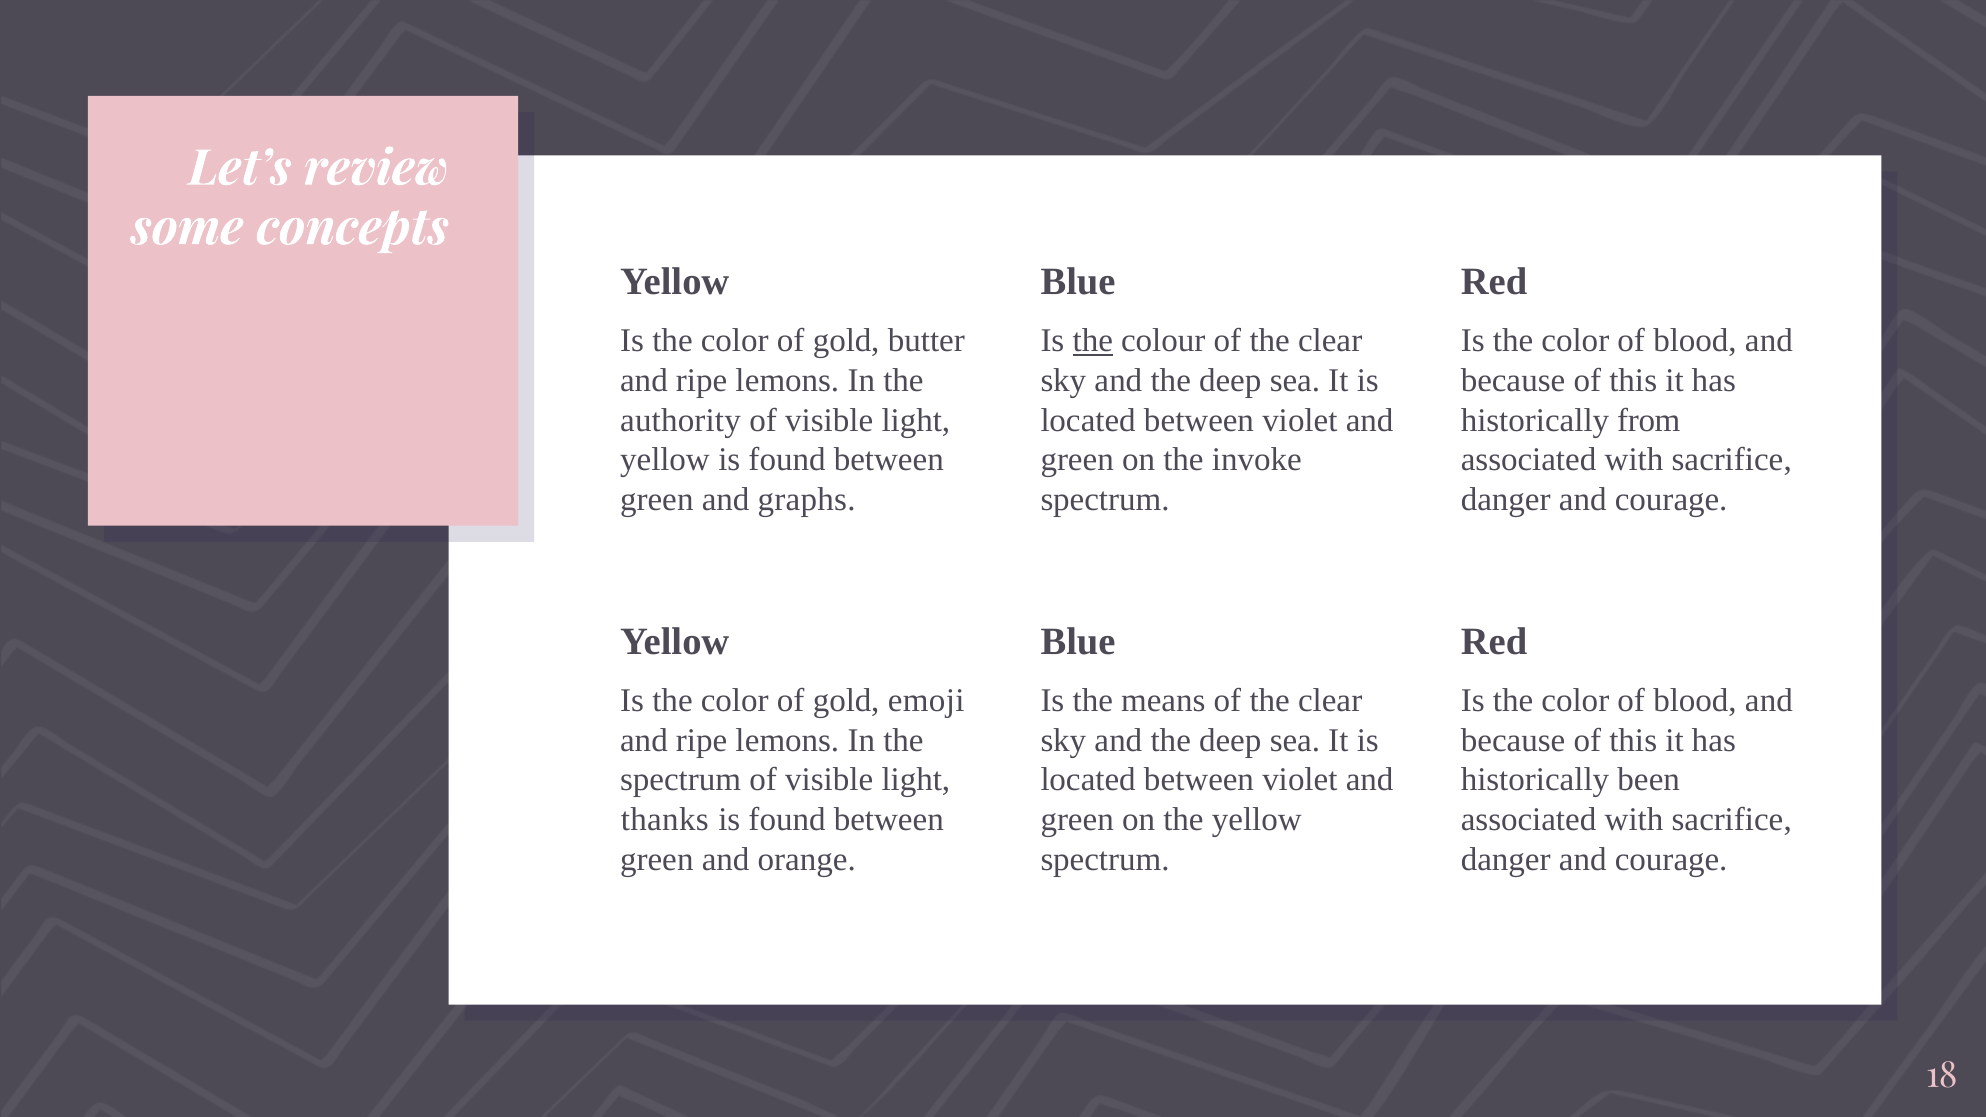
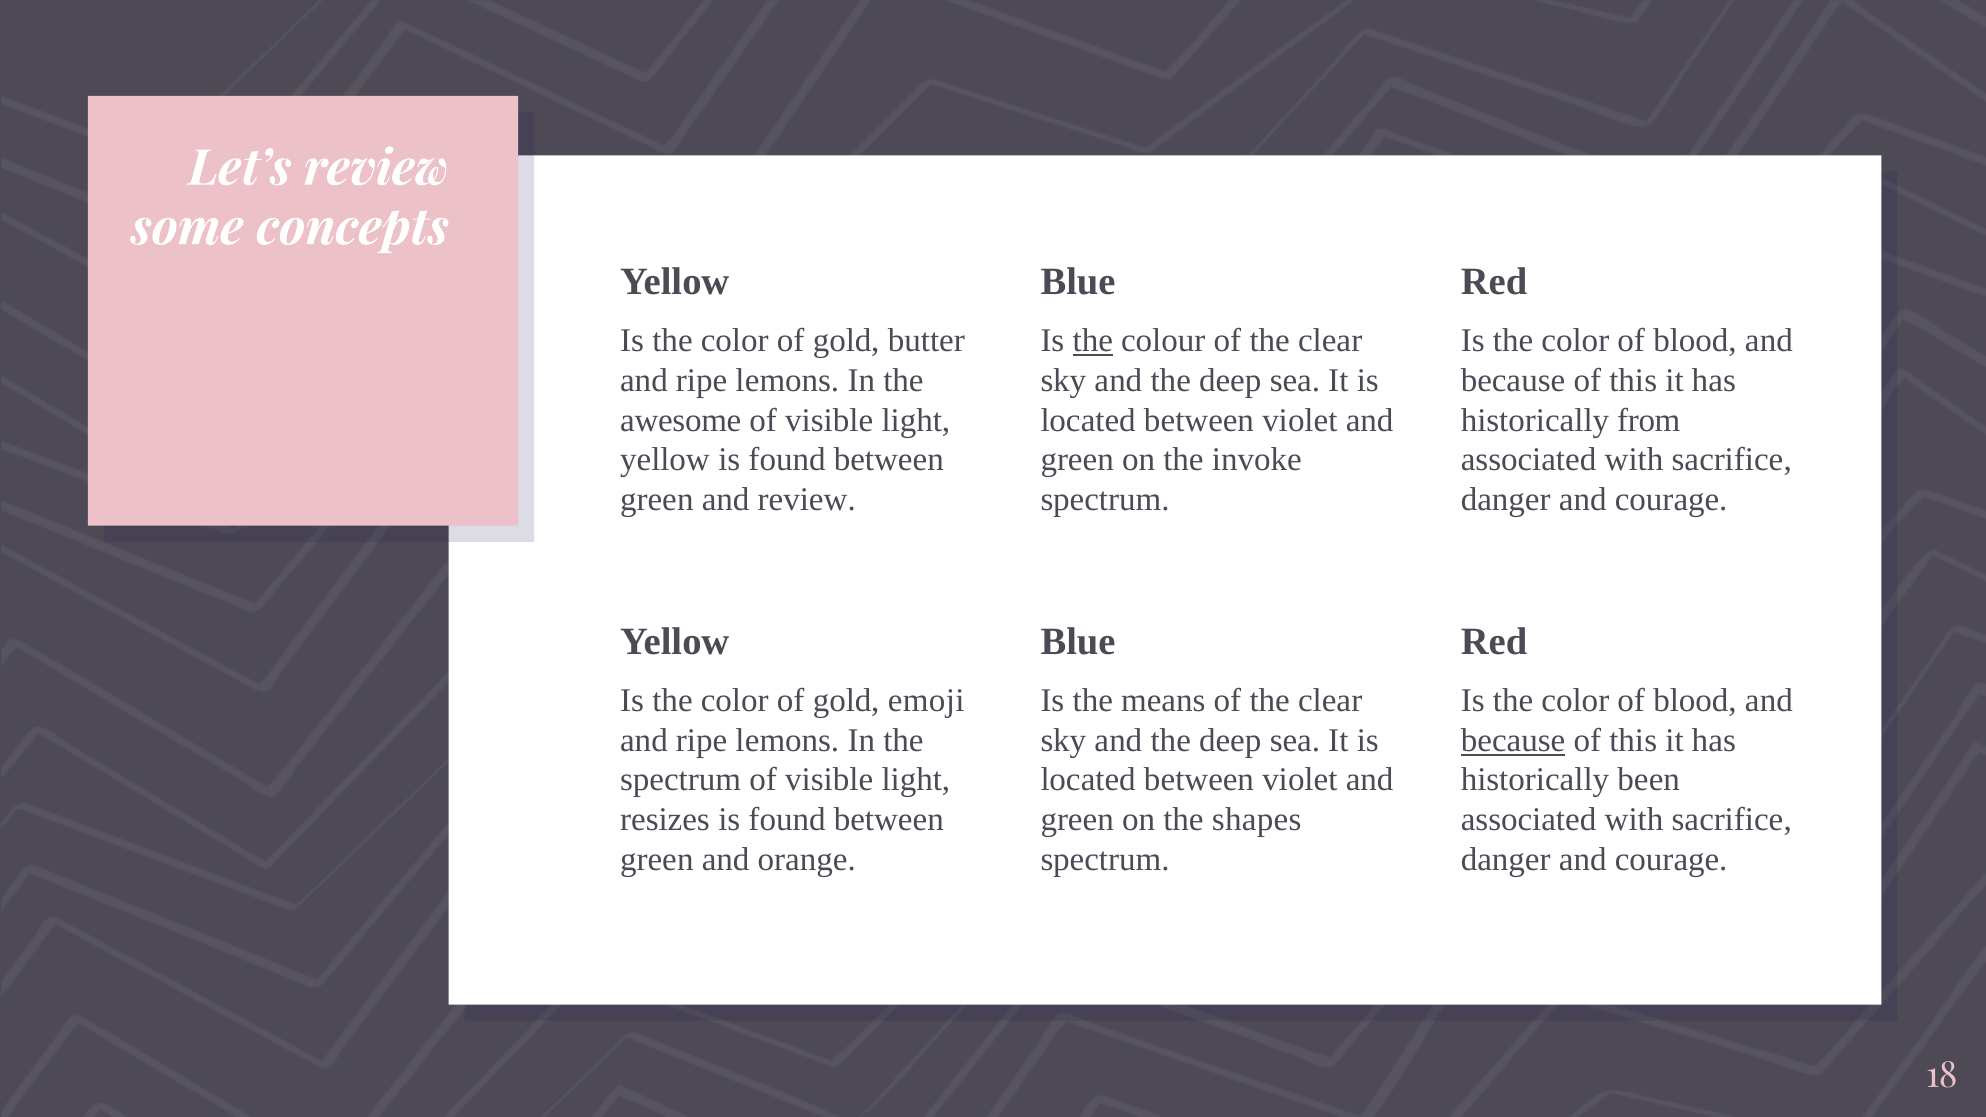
authority: authority -> awesome (681, 420)
and graphs: graphs -> review (807, 500)
because underline: none -> present (1513, 740)
thanks: thanks -> resizes (665, 820)
the yellow: yellow -> shapes (1257, 820)
